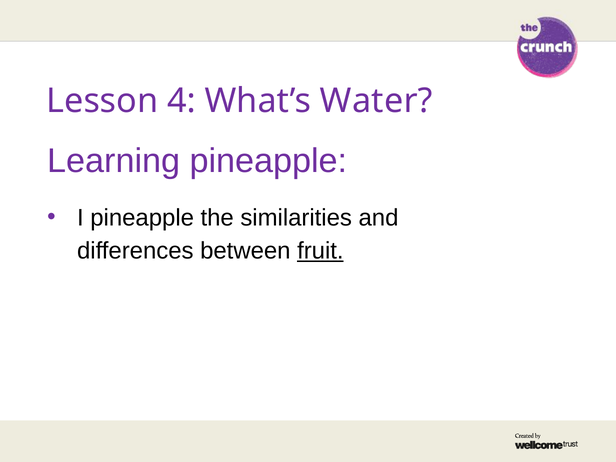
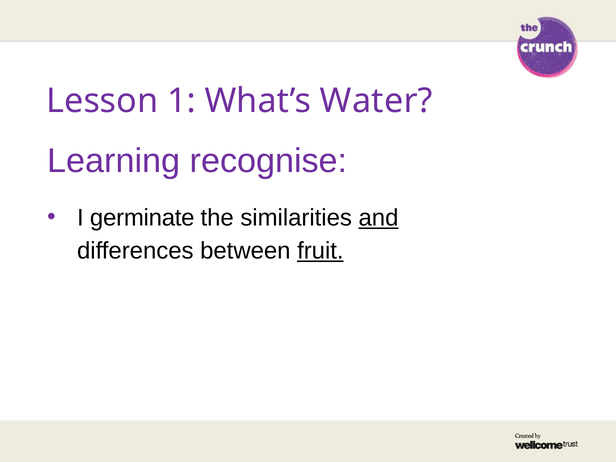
4: 4 -> 1 (181, 101)
Learning pineapple: pineapple -> recognise (268, 161)
I pineapple: pineapple -> germinate (142, 218)
and underline: none -> present (379, 218)
